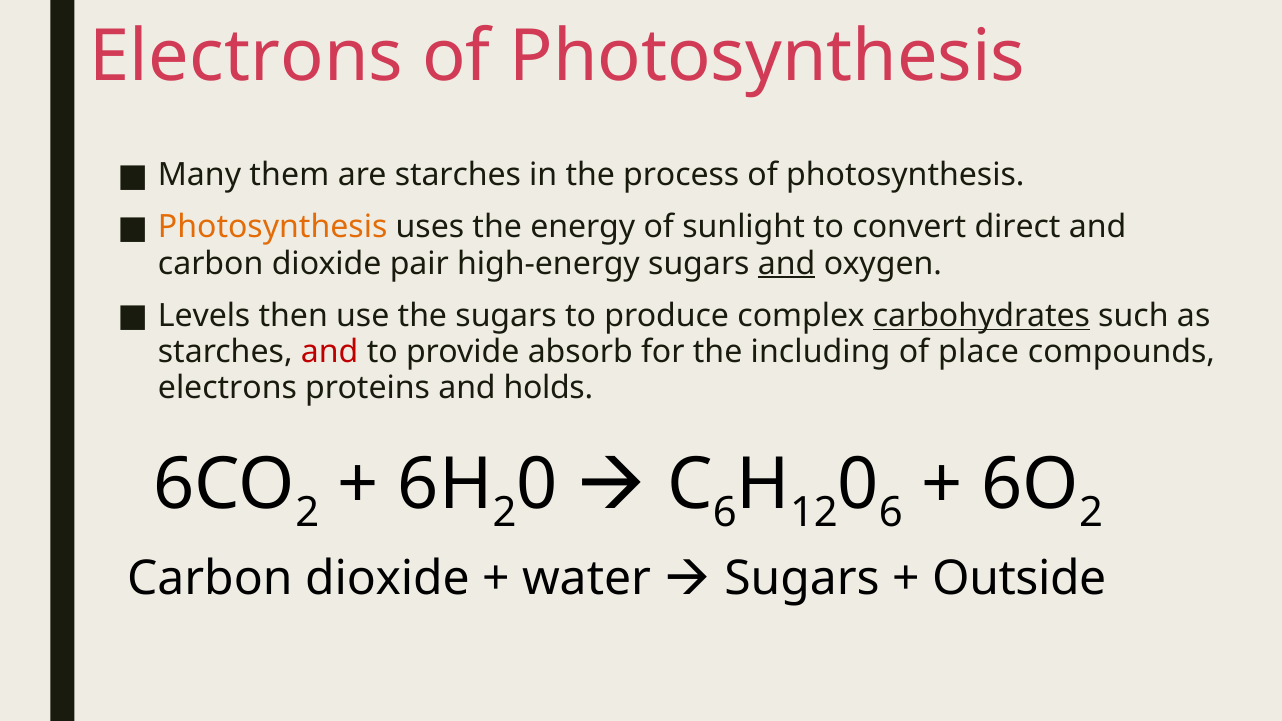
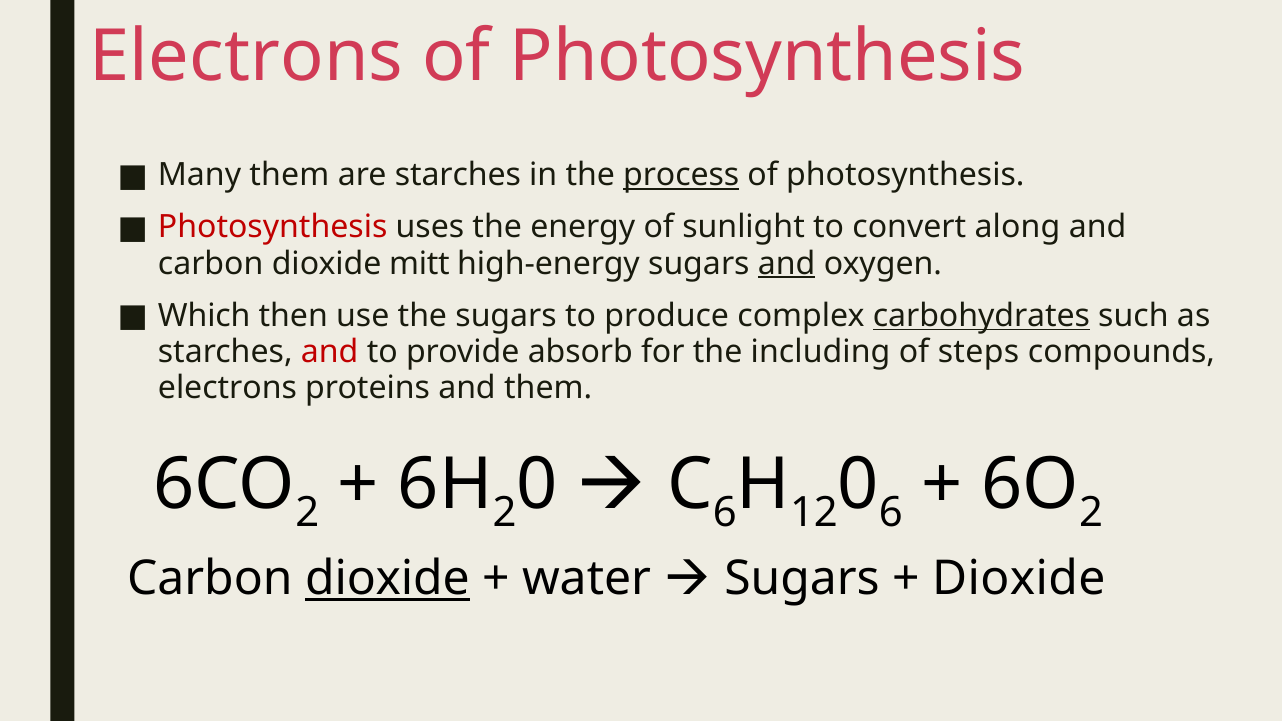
process underline: none -> present (681, 175)
Photosynthesis colour: orange -> red (273, 227)
direct: direct -> along (1017, 227)
pair: pair -> mitt (419, 264)
Levels: Levels -> Which (204, 316)
place: place -> steps (978, 352)
and holds: holds -> them (548, 388)
dioxide underline: none -> present (387, 579)
Outside: Outside -> Dioxide (1019, 579)
